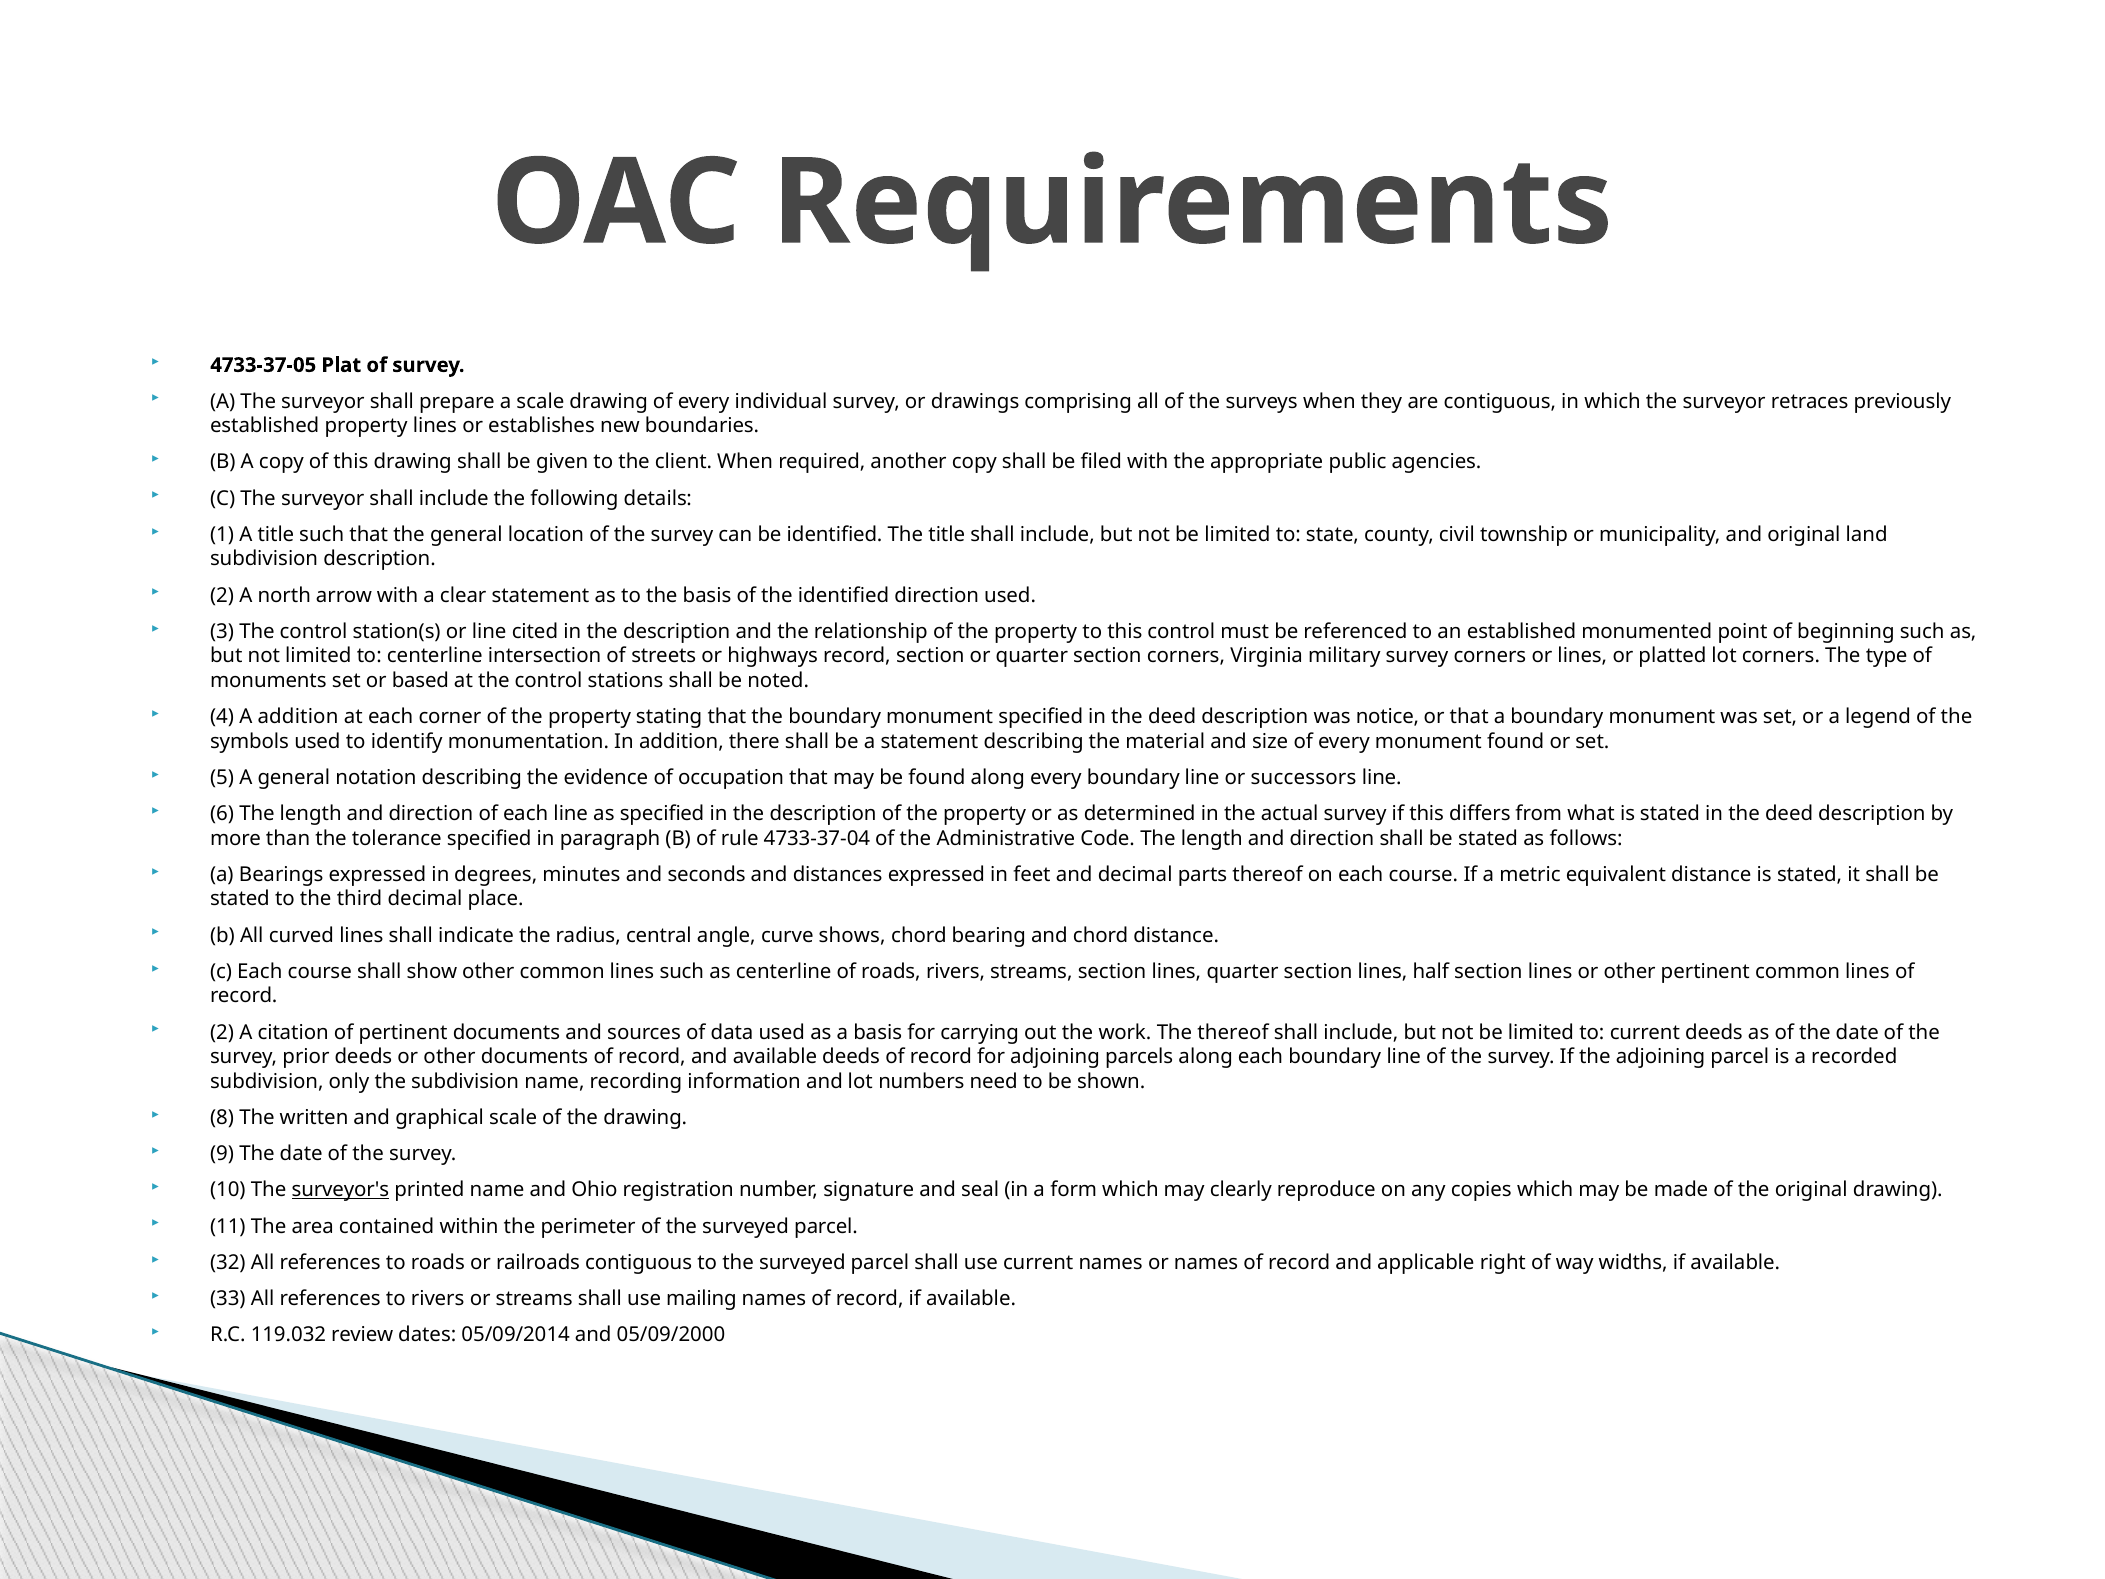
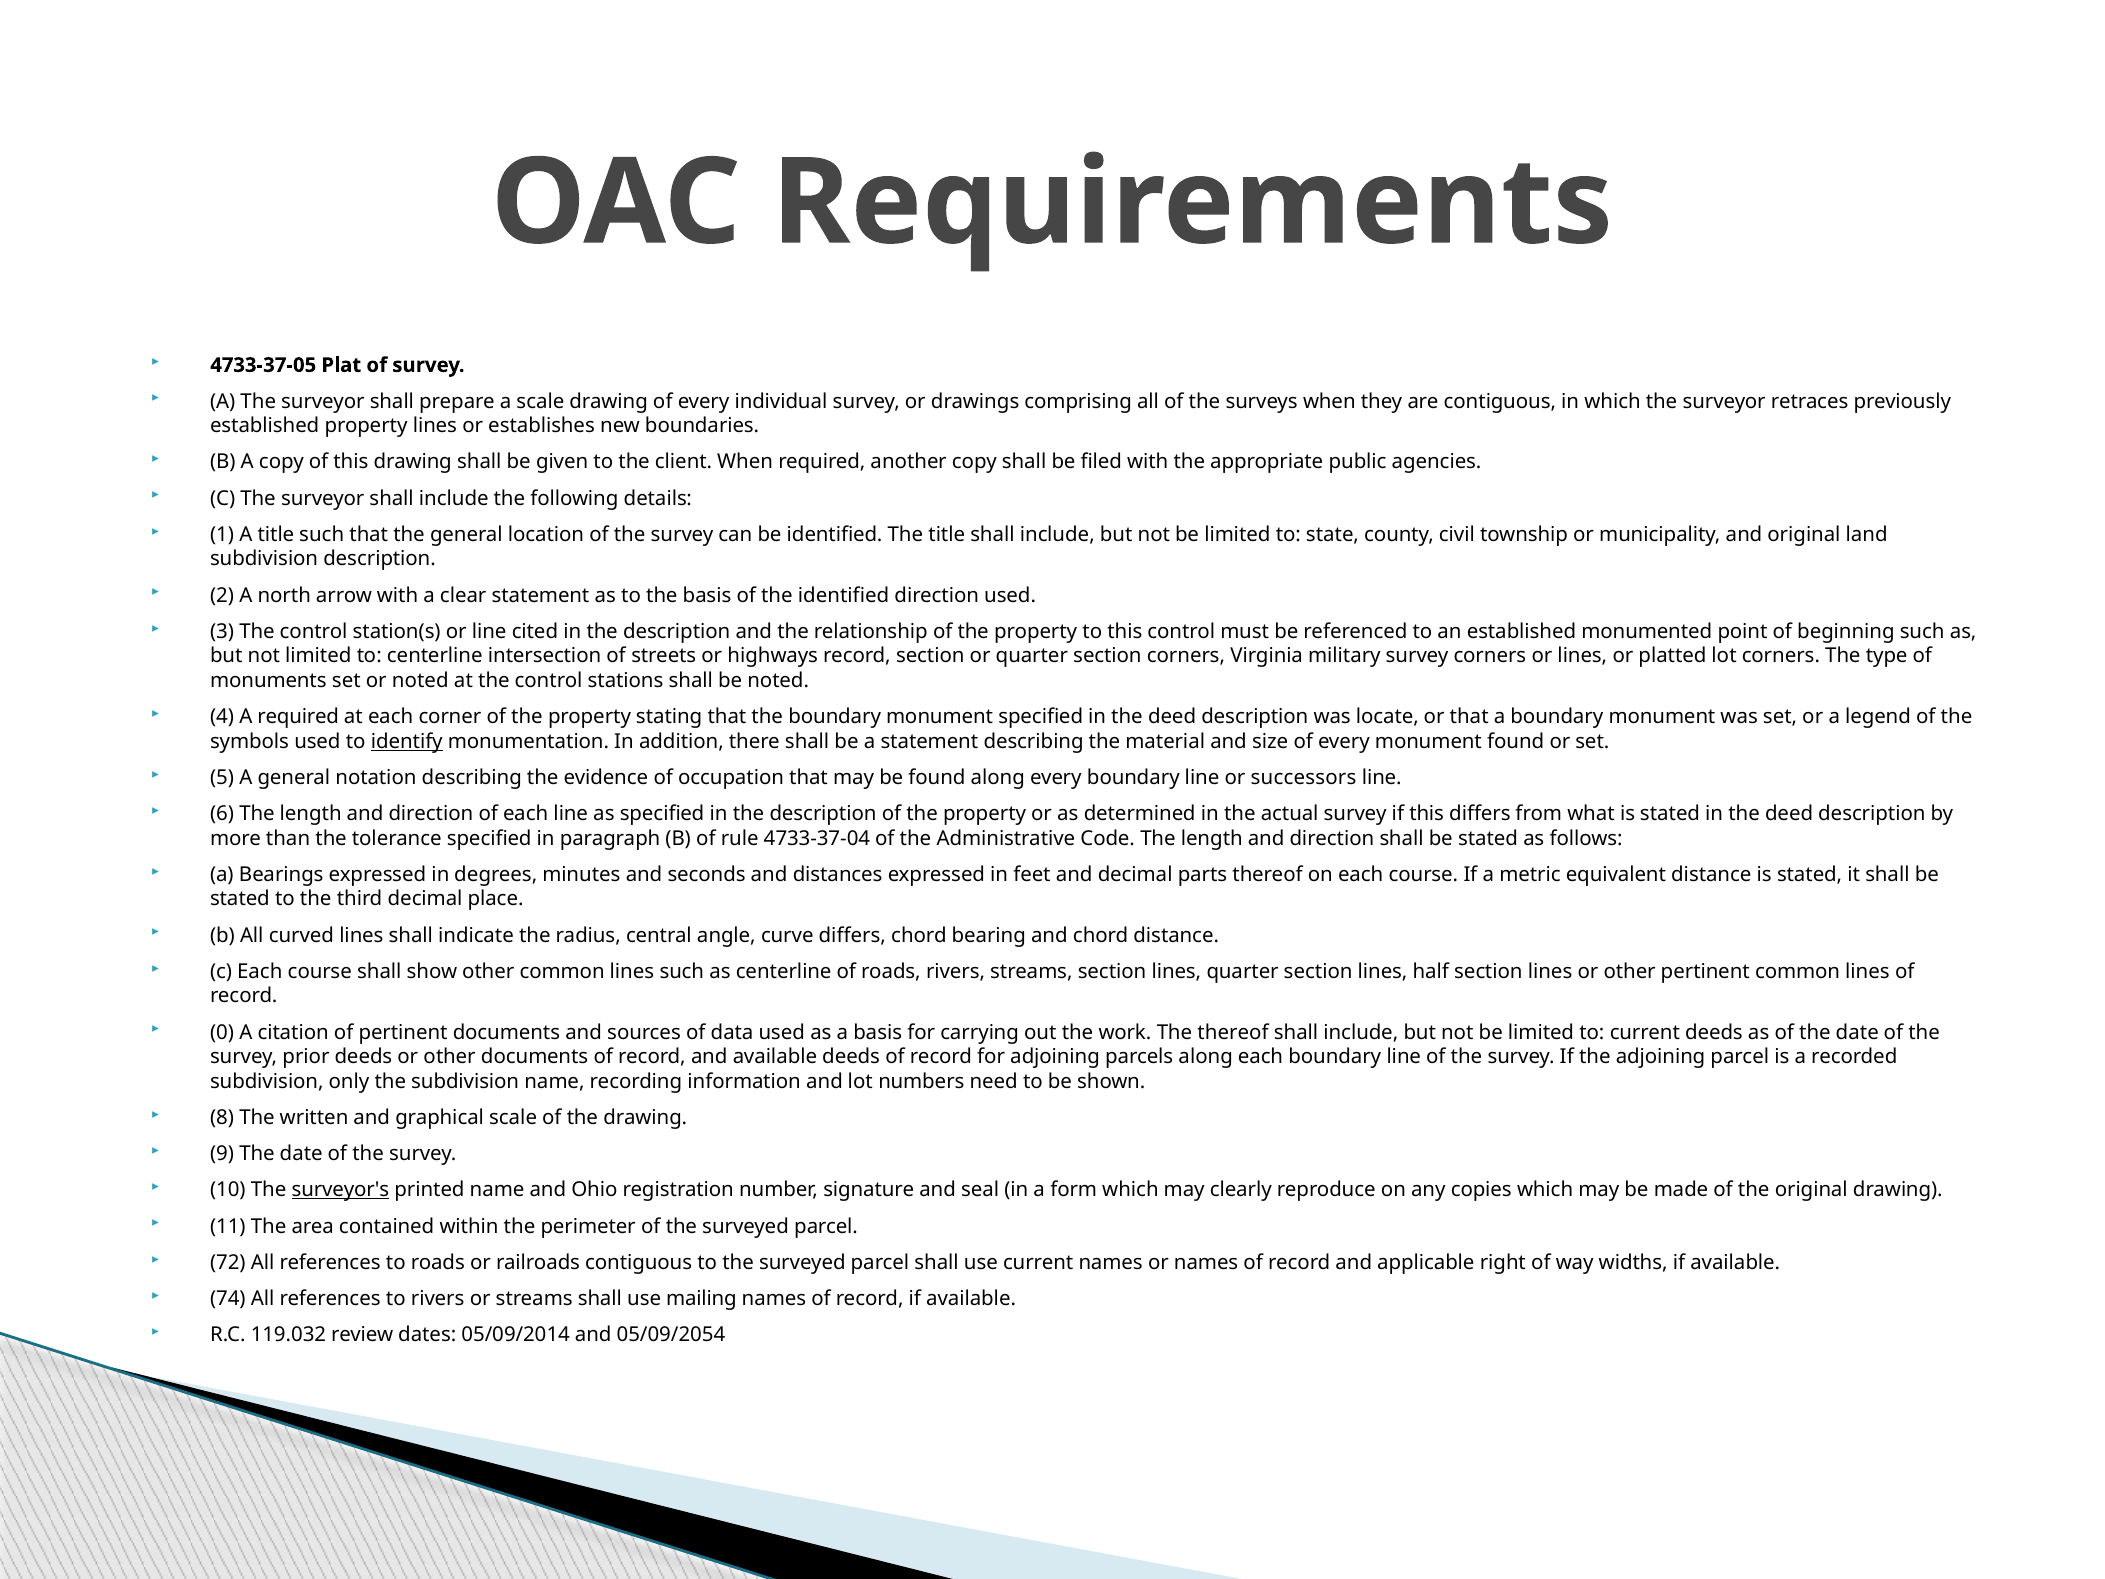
or based: based -> noted (420, 681)
A addition: addition -> required (298, 717)
notice: notice -> locate (1387, 717)
identify underline: none -> present (407, 741)
curve shows: shows -> differs (852, 935)
2: 2 -> 0 (222, 1032)
32: 32 -> 72 (228, 1262)
33: 33 -> 74 (228, 1299)
05/09/2000: 05/09/2000 -> 05/09/2054 (671, 1335)
